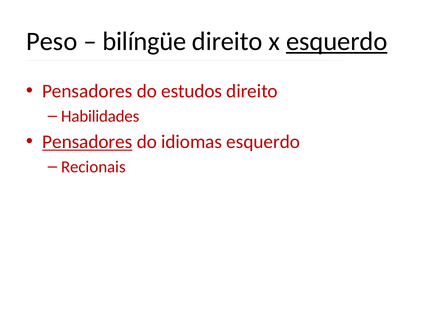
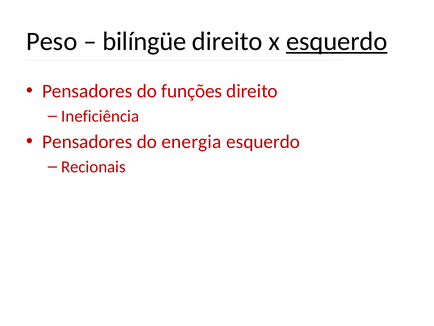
estudos: estudos -> funções (192, 91)
Habilidades: Habilidades -> Ineficiência (100, 116)
Pensadores underline: present -> none (87, 142)
idiomas: idiomas -> energia (191, 142)
